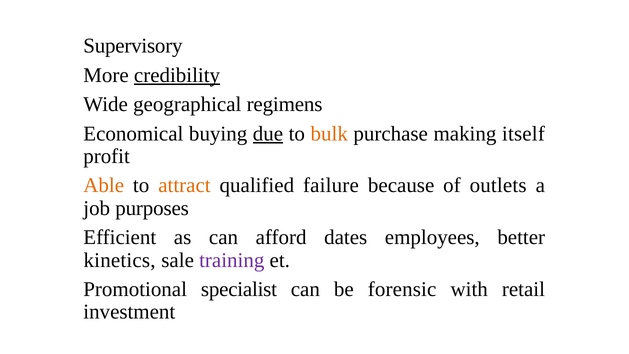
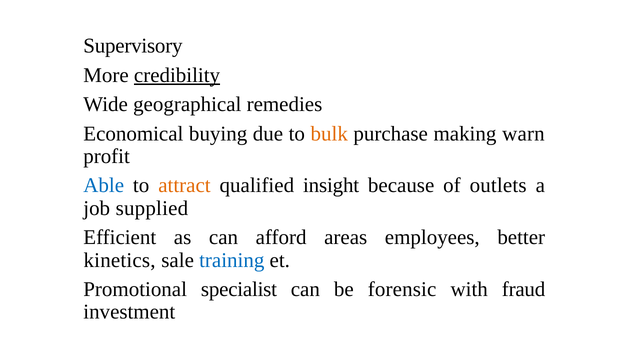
regimens: regimens -> remedies (284, 104)
due underline: present -> none (268, 134)
itself: itself -> warn (523, 134)
Able colour: orange -> blue (104, 185)
failure: failure -> insight (331, 185)
purposes: purposes -> supplied (152, 208)
dates: dates -> areas (346, 237)
training colour: purple -> blue (232, 260)
retail: retail -> fraud (524, 289)
